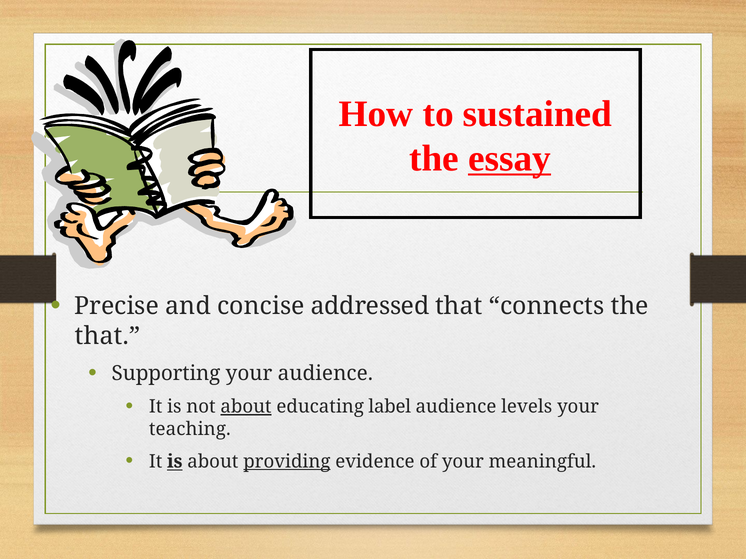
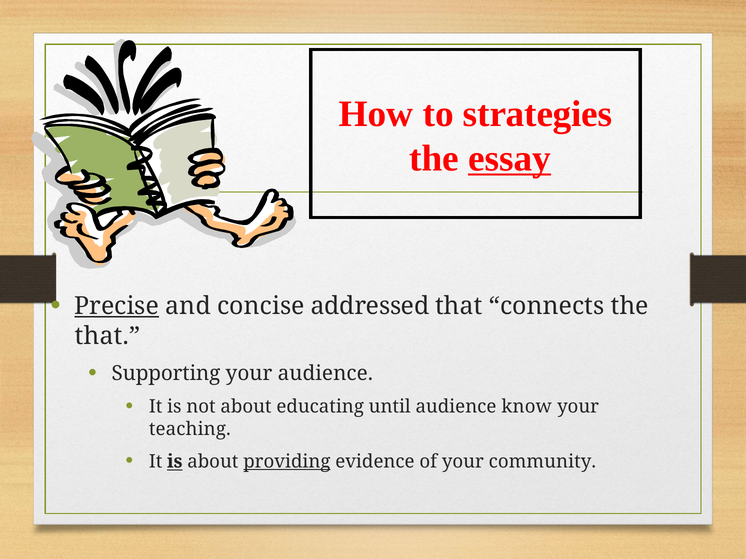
sustained: sustained -> strategies (538, 114)
Precise underline: none -> present (117, 306)
about underline: present -> none (246, 407)
label: label -> until (390, 407)
levels: levels -> know (527, 407)
meaningful: meaningful -> community (542, 462)
